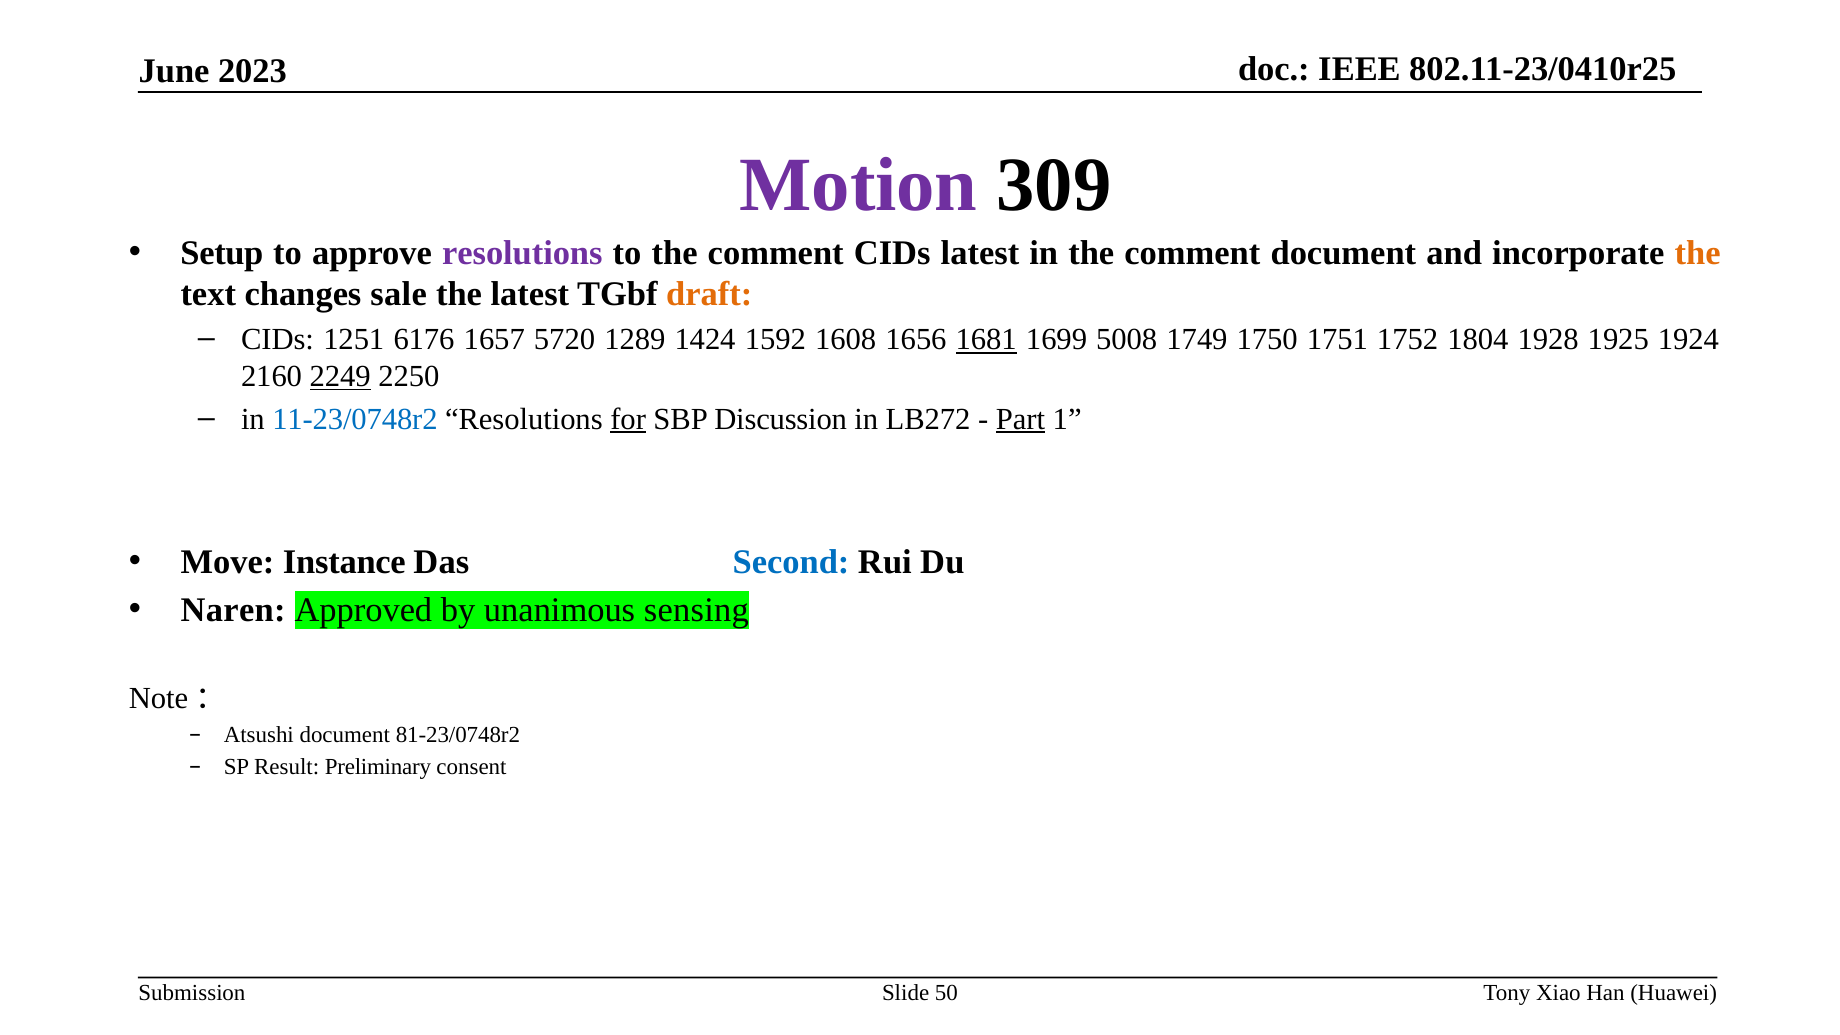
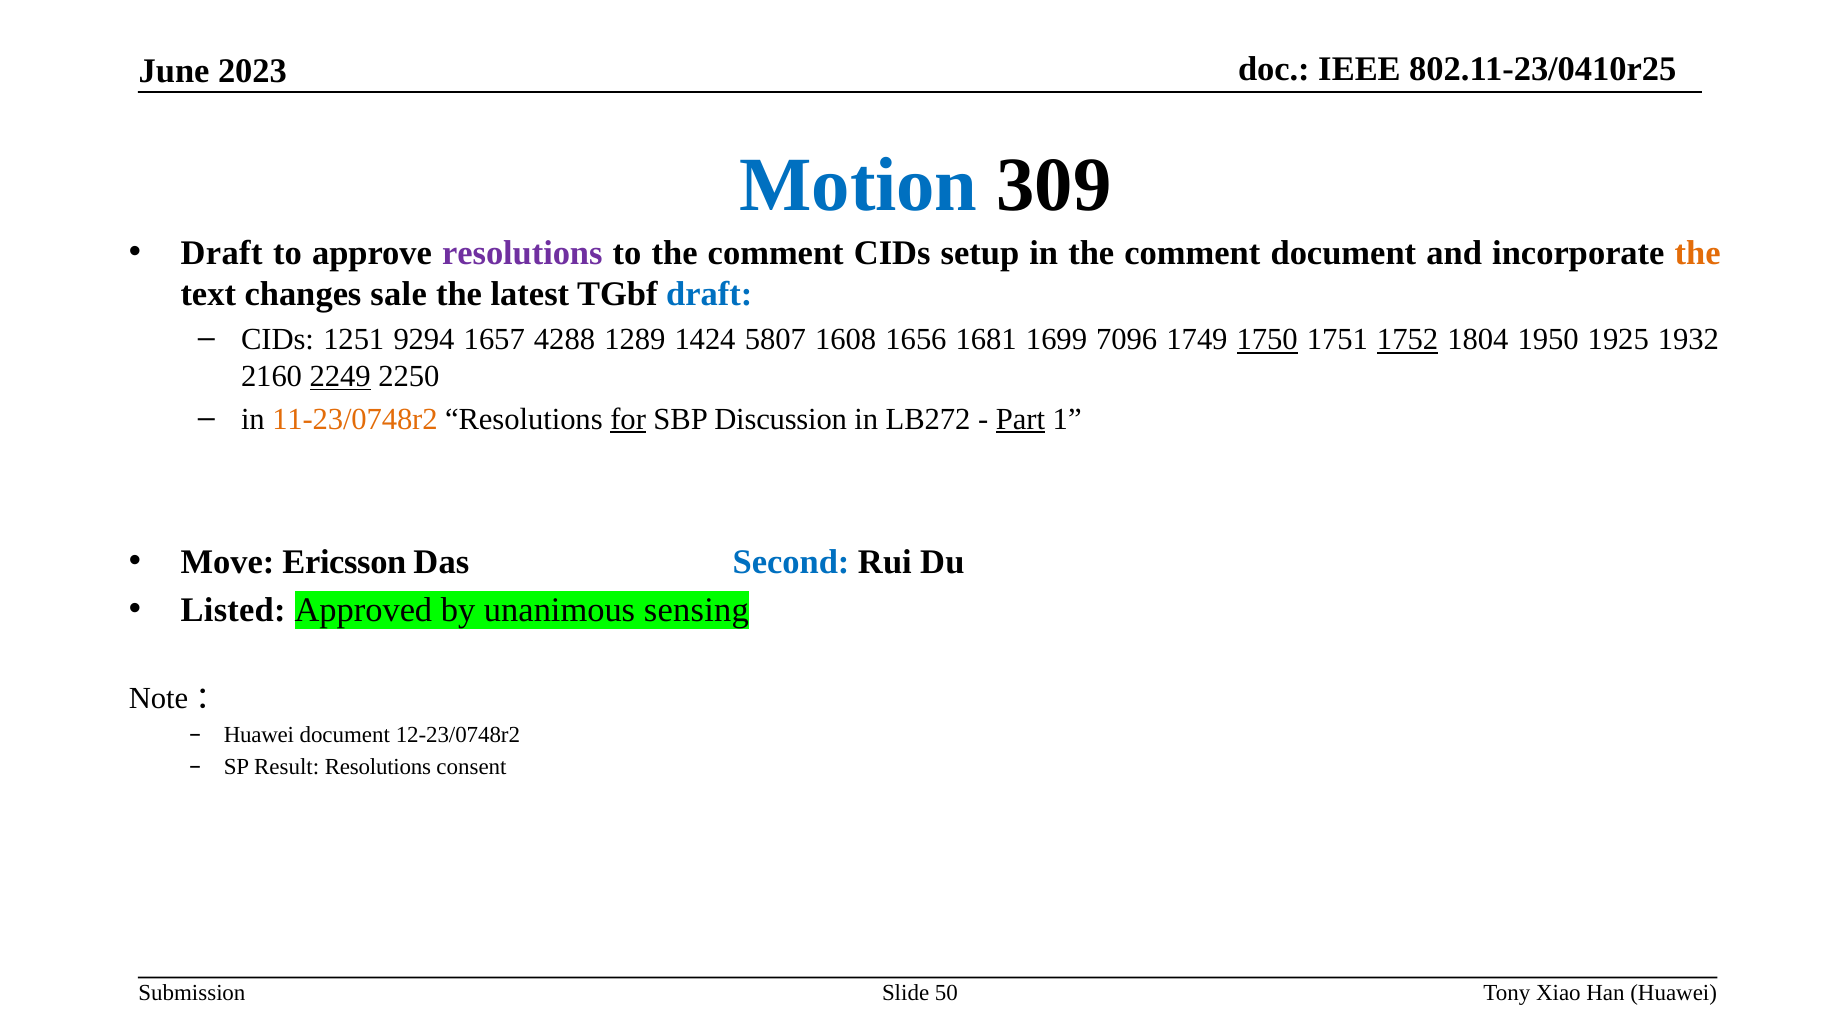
Motion colour: purple -> blue (859, 185)
Setup: Setup -> Draft (222, 253)
CIDs latest: latest -> setup (980, 253)
draft colour: orange -> blue (709, 295)
6176: 6176 -> 9294 (424, 340)
5720: 5720 -> 4288 (565, 340)
1592: 1592 -> 5807 (775, 340)
1681 underline: present -> none (986, 340)
5008: 5008 -> 7096 (1127, 340)
1750 underline: none -> present (1267, 340)
1752 underline: none -> present (1408, 340)
1928: 1928 -> 1950 (1548, 340)
1924: 1924 -> 1932 (1688, 340)
11-23/0748r2 colour: blue -> orange (355, 419)
Instance: Instance -> Ericsson (344, 562)
Naren: Naren -> Listed (233, 610)
Atsushi: Atsushi -> Huawei (259, 735)
81-23/0748r2: 81-23/0748r2 -> 12-23/0748r2 (458, 735)
Result Preliminary: Preliminary -> Resolutions (378, 767)
